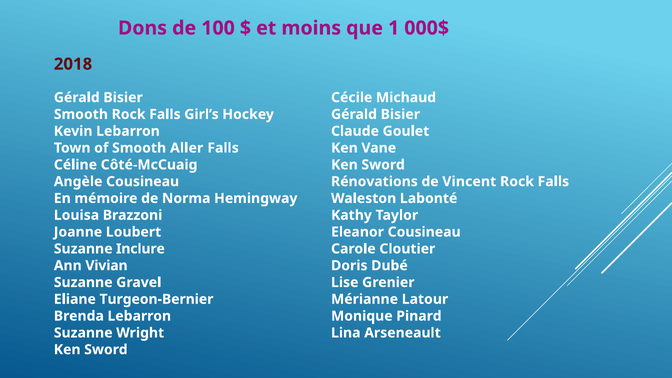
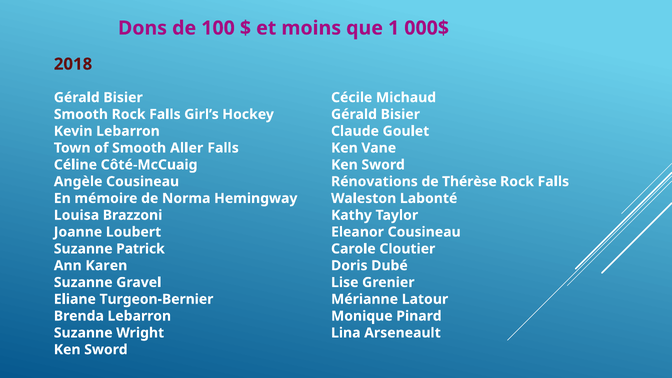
Vincent: Vincent -> Thérèse (469, 182)
Inclure: Inclure -> Patrick (140, 249)
Vivian: Vivian -> Karen (106, 266)
